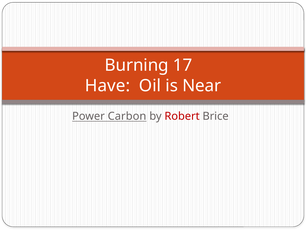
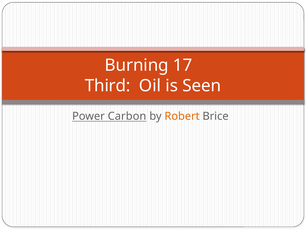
Have: Have -> Third (108, 86)
Near: Near -> Seen (202, 86)
Robert colour: red -> orange (182, 116)
